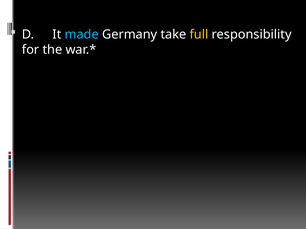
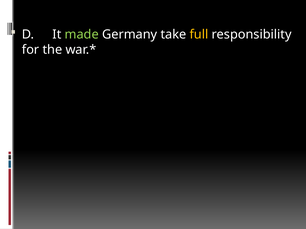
made colour: light blue -> light green (82, 35)
